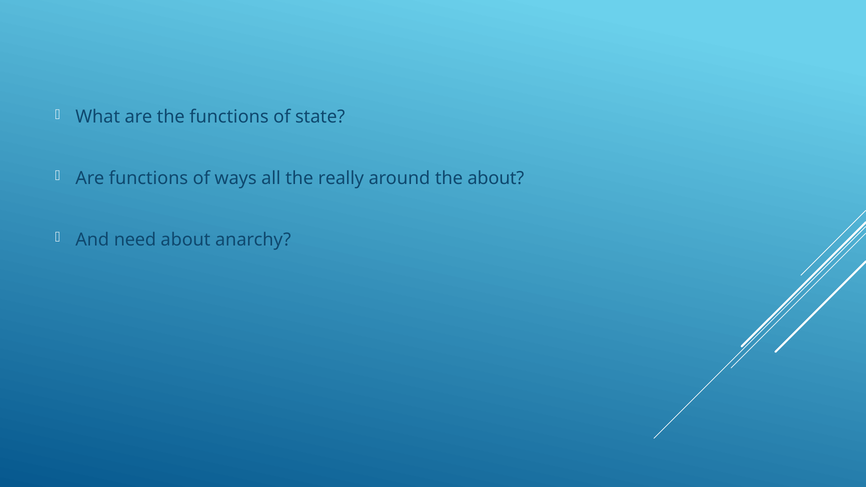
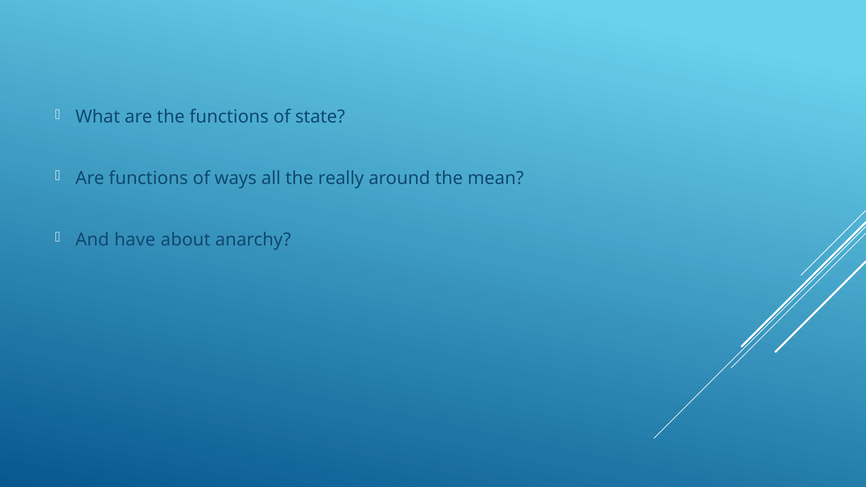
the about: about -> mean (496, 178)
need: need -> have (135, 240)
